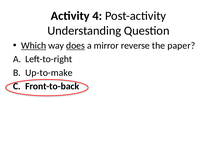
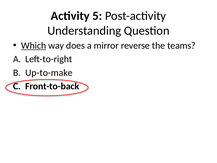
4: 4 -> 5 (97, 16)
does underline: present -> none (75, 46)
paper: paper -> teams (181, 46)
